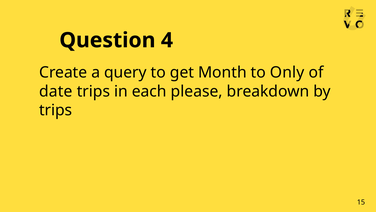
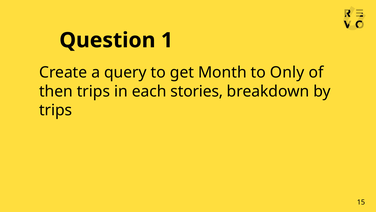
4: 4 -> 1 (167, 40)
date: date -> then (56, 91)
please: please -> stories (197, 91)
